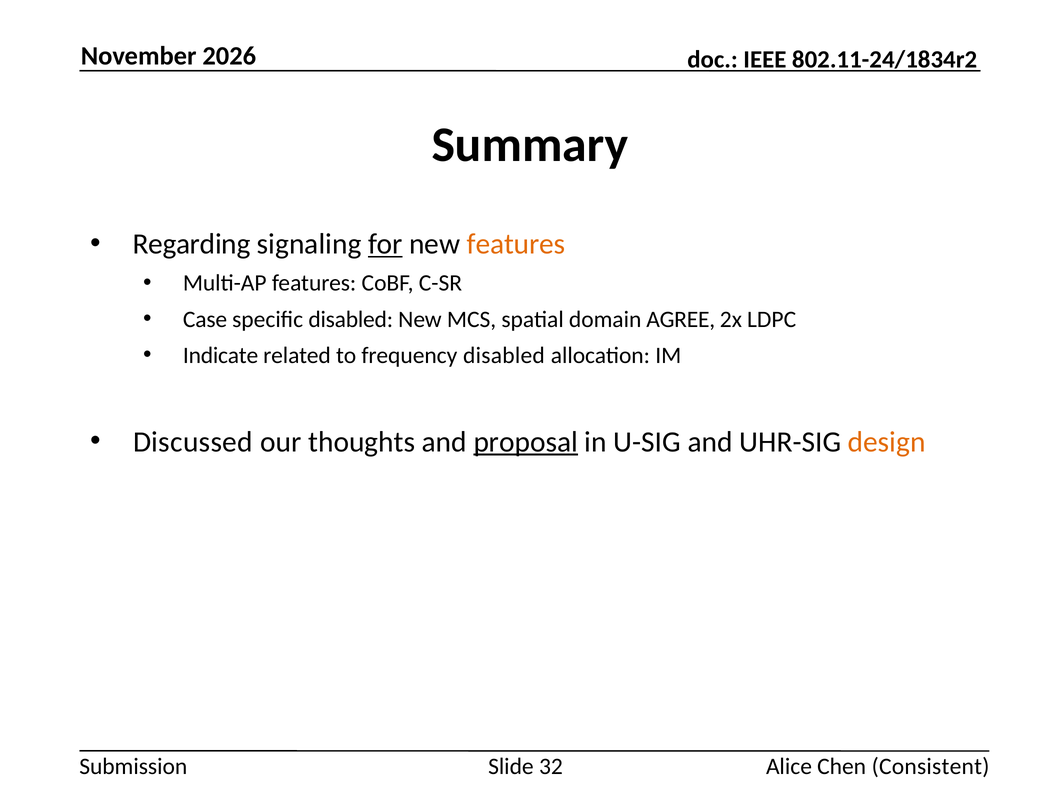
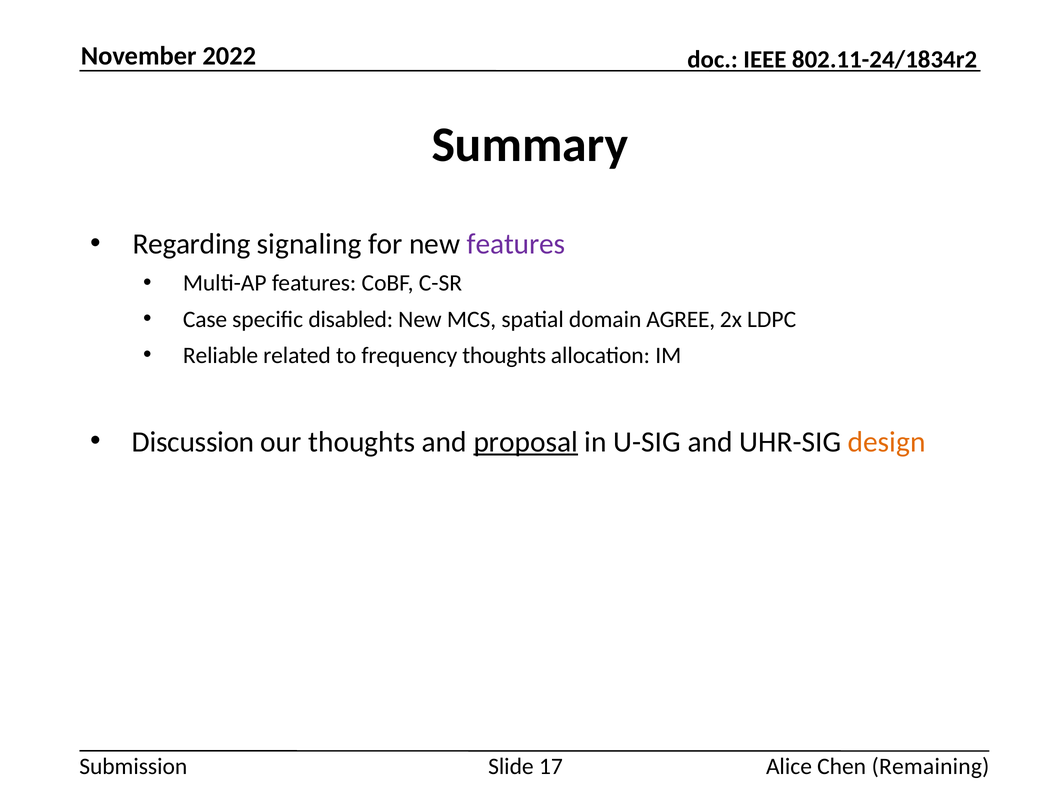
2026: 2026 -> 2022 (229, 56)
for underline: present -> none (385, 244)
features colour: orange -> purple (516, 244)
Indicate: Indicate -> Reliable (221, 355)
frequency disabled: disabled -> thoughts (504, 355)
Discussed: Discussed -> Discussion (193, 442)
32: 32 -> 17 (551, 766)
Consistent: Consistent -> Remaining (931, 766)
